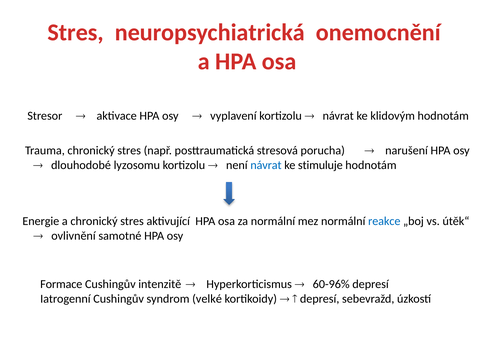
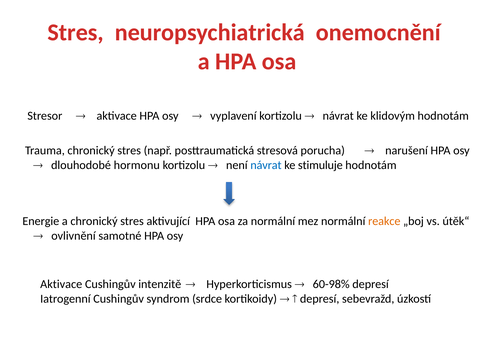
lyzosomu: lyzosomu -> hormonu (137, 165)
reakce colour: blue -> orange (384, 221)
Formace: Formace -> Aktivace (61, 284)
60-96%: 60-96% -> 60-98% (331, 284)
velké: velké -> srdce (207, 299)
